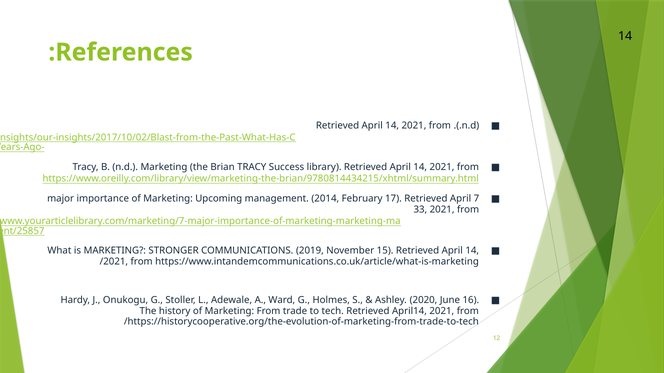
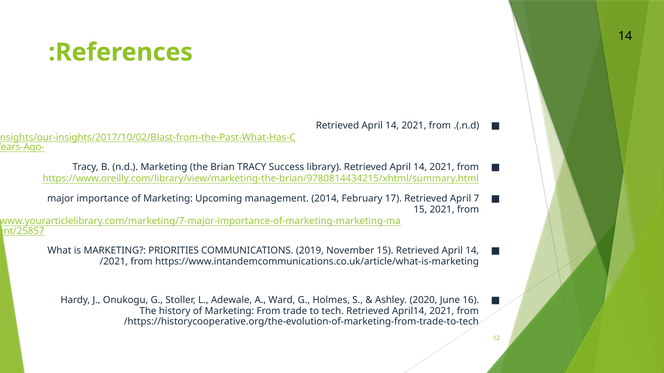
33: 33 -> 15 (420, 210)
STRONGER: STRONGER -> PRIORITIES (174, 251)
